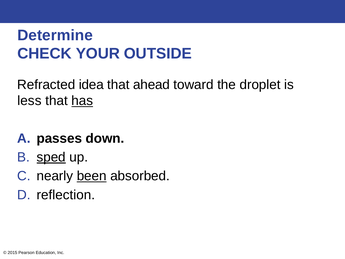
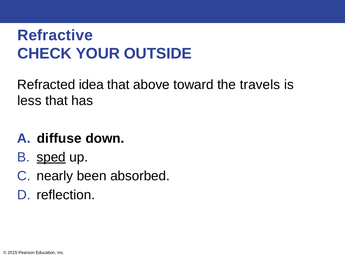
Determine: Determine -> Refractive (55, 35)
ahead: ahead -> above (151, 85)
droplet: droplet -> travels (260, 85)
has underline: present -> none (82, 101)
passes: passes -> diffuse (59, 138)
been underline: present -> none (92, 176)
